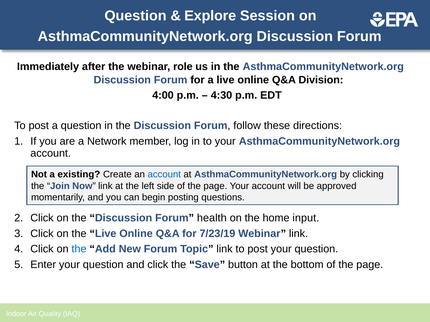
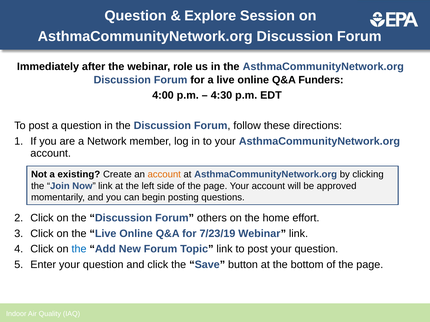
Division: Division -> Funders (321, 80)
account colour: blue -> orange (164, 175)
health: health -> others (212, 218)
input: input -> effort (306, 218)
